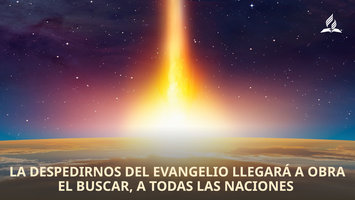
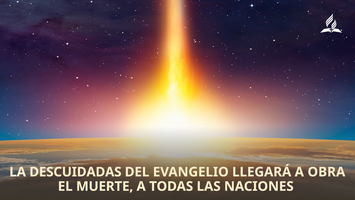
DESPEDIRNOS: DESPEDIRNOS -> DESCUIDADAS (75, 172)
BUSCAR: BUSCAR -> MUERTE (105, 186)
